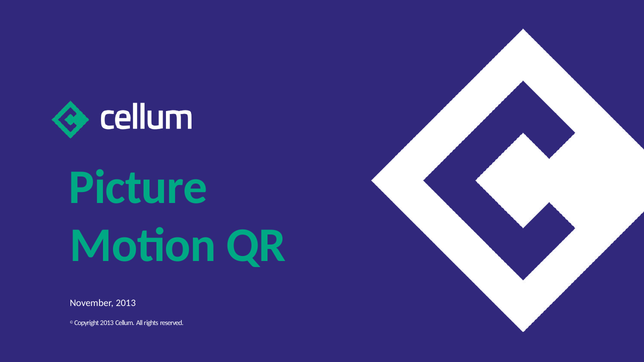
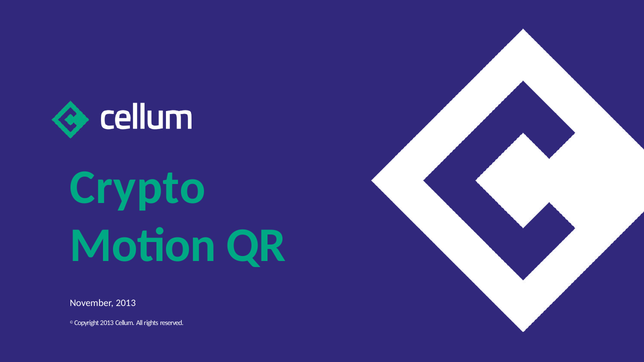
Picture: Picture -> Crypto (138, 187)
